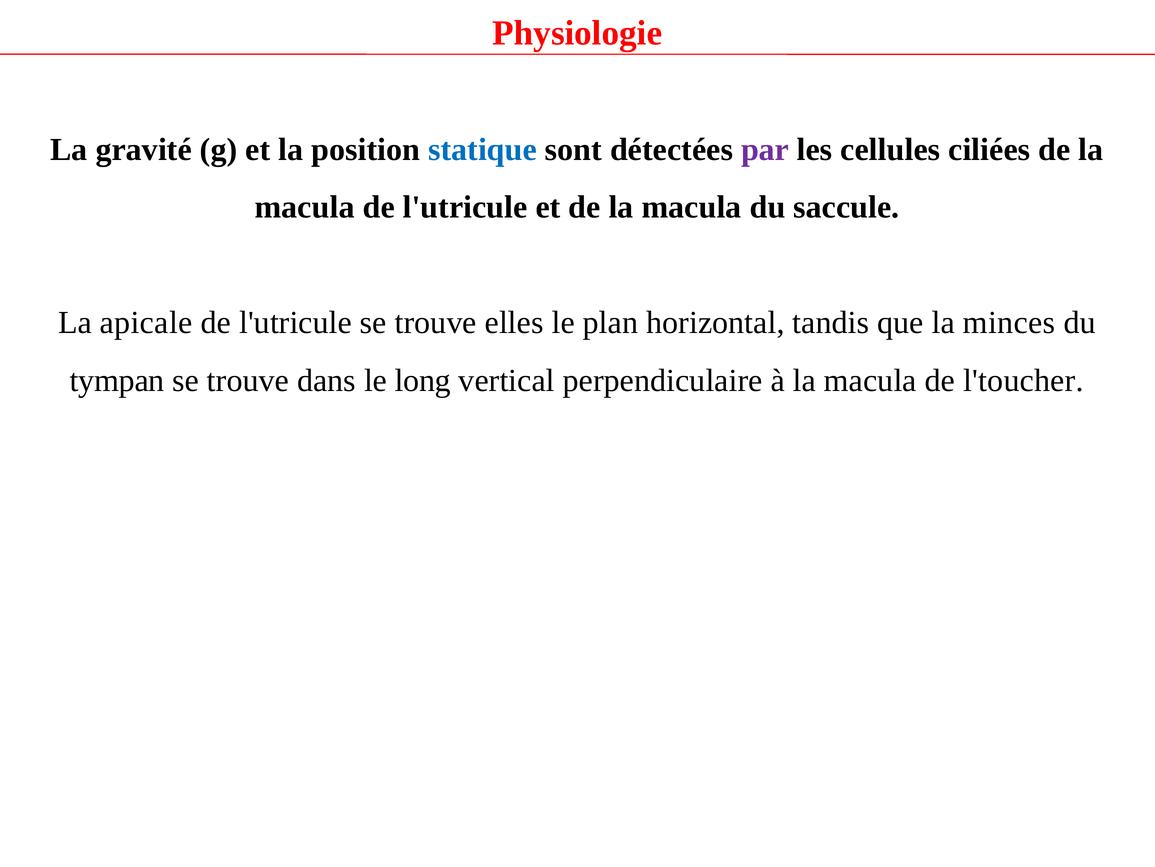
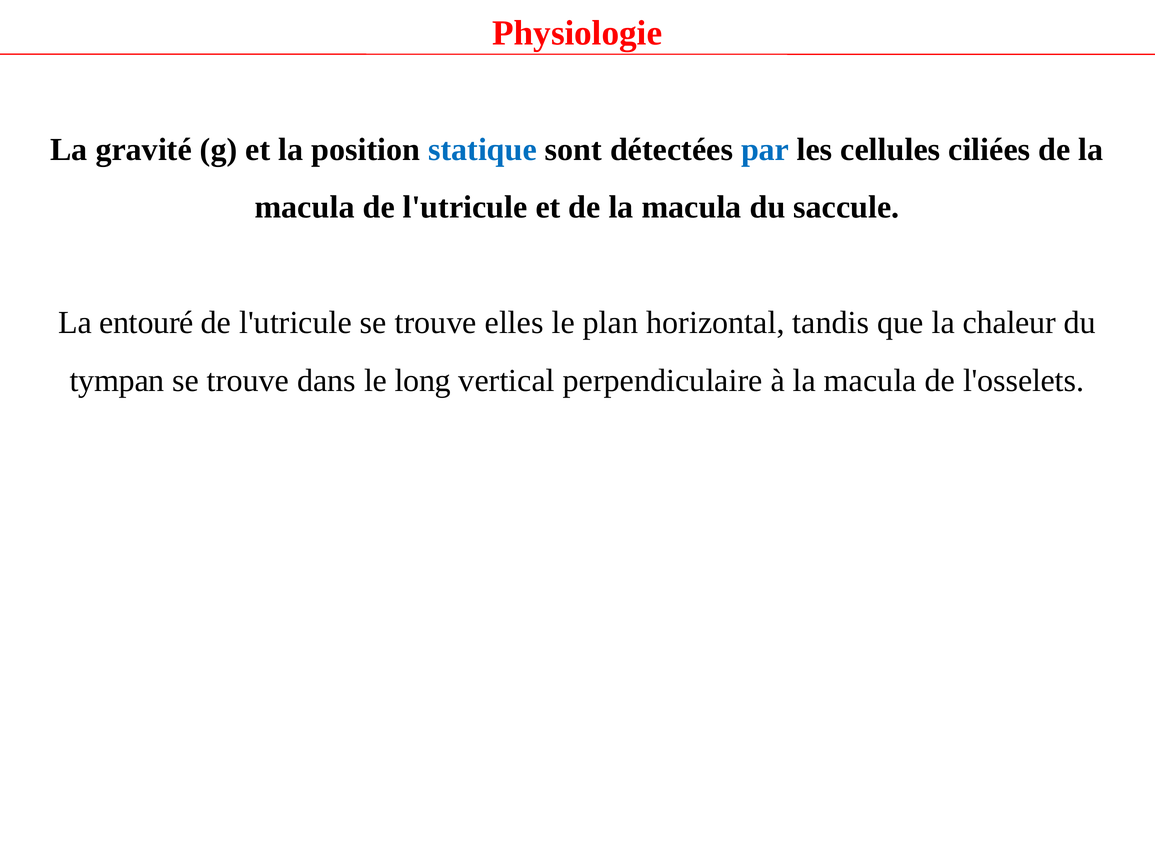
par colour: purple -> blue (765, 149)
apicale: apicale -> entouré (146, 323)
minces: minces -> chaleur (1009, 323)
l'toucher: l'toucher -> l'osselets (1024, 380)
